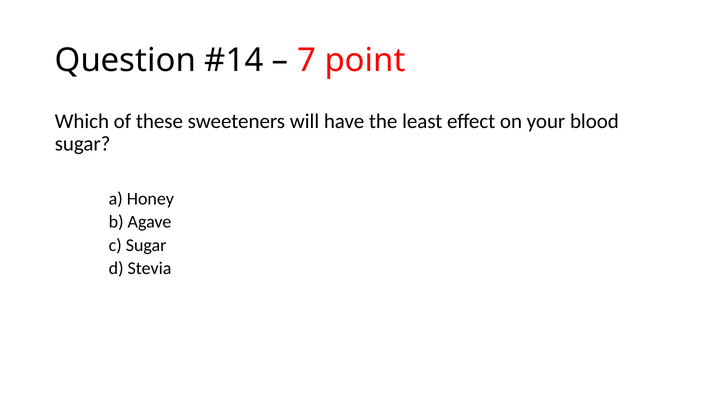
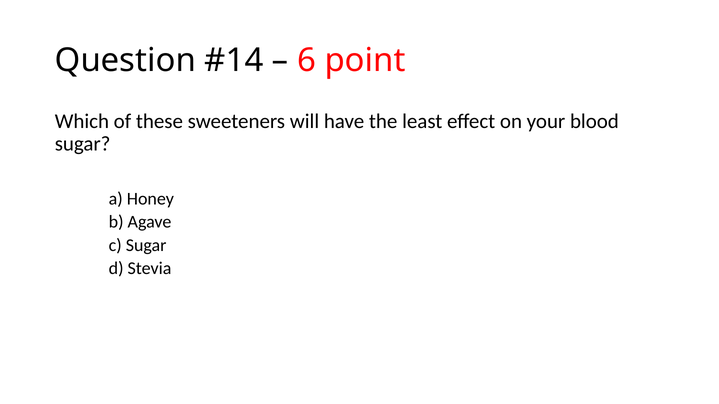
7: 7 -> 6 (307, 60)
